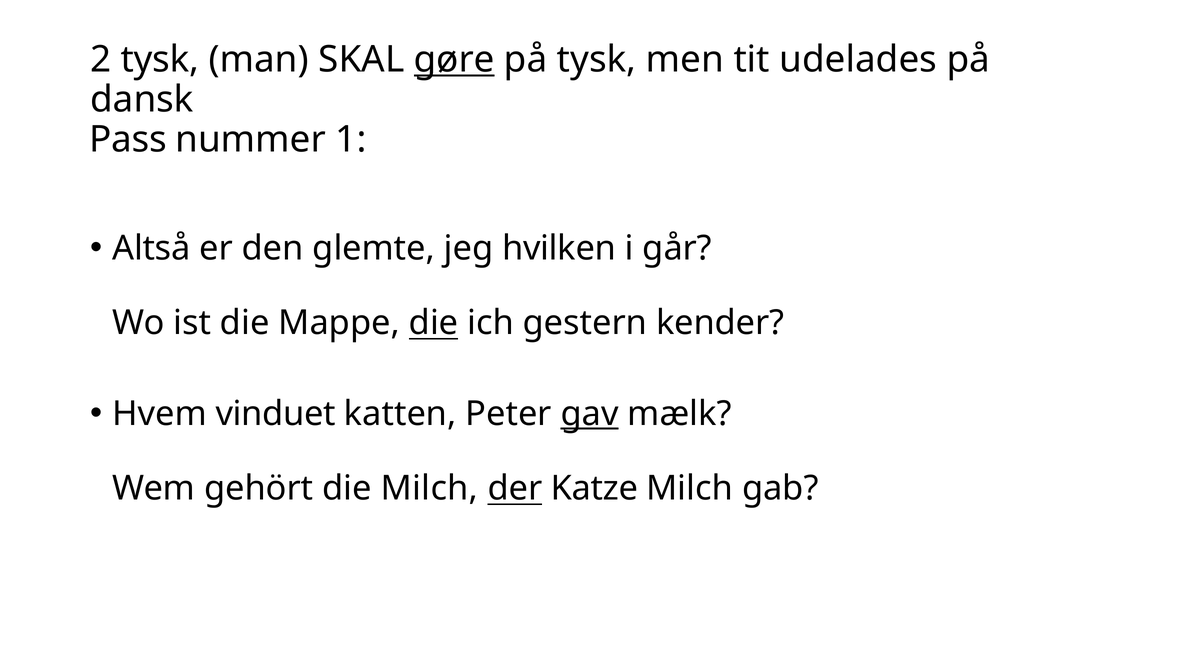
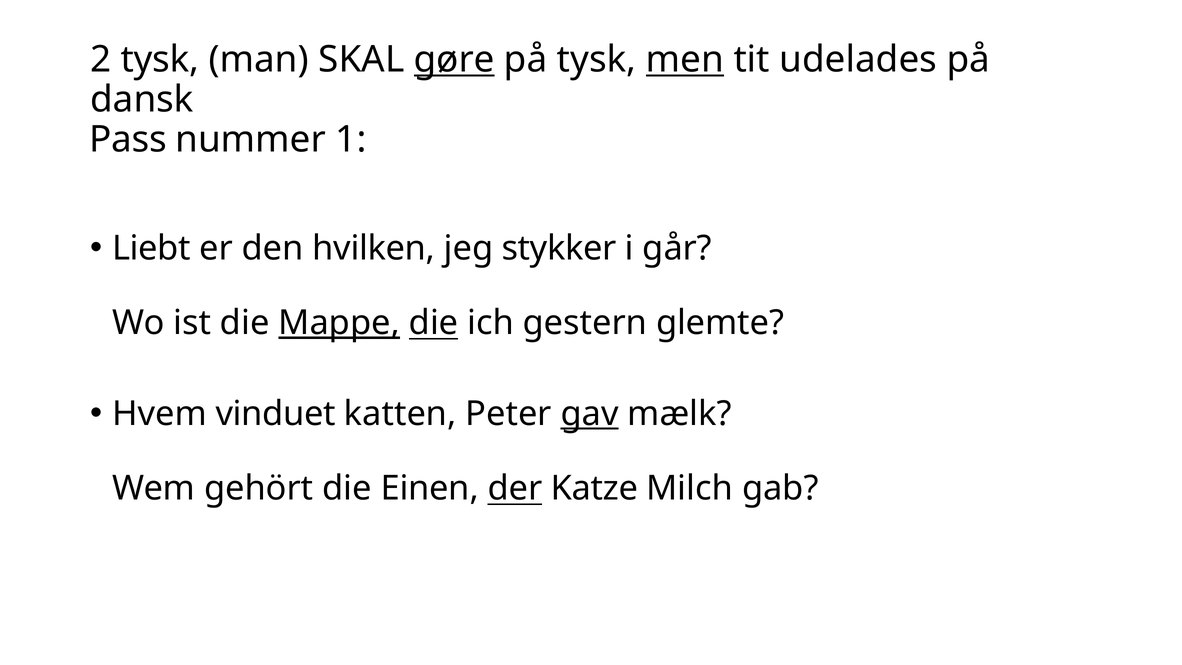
men underline: none -> present (685, 60)
Altså: Altså -> Liebt (151, 248)
glemte: glemte -> hvilken (374, 248)
hvilken: hvilken -> stykker (559, 248)
Mappe underline: none -> present (339, 323)
kender: kender -> glemte (720, 323)
die Milch: Milch -> Einen (430, 488)
